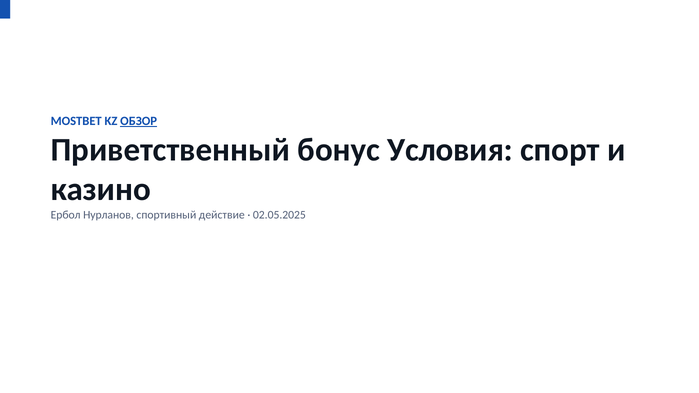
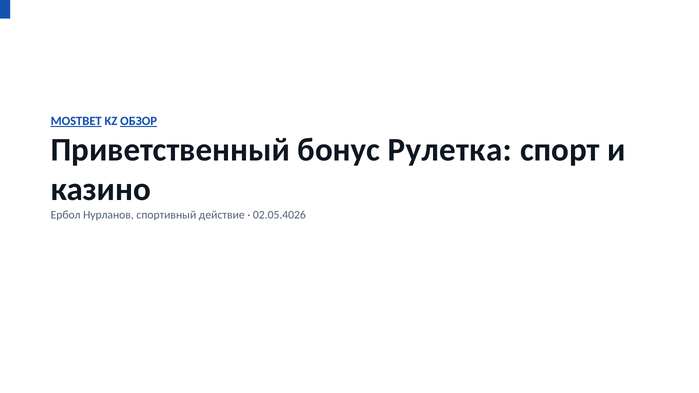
MOSTBET underline: none -> present (76, 121)
Условия: Условия -> Рулетка (450, 150)
02.05.2025: 02.05.2025 -> 02.05.4026 (279, 215)
